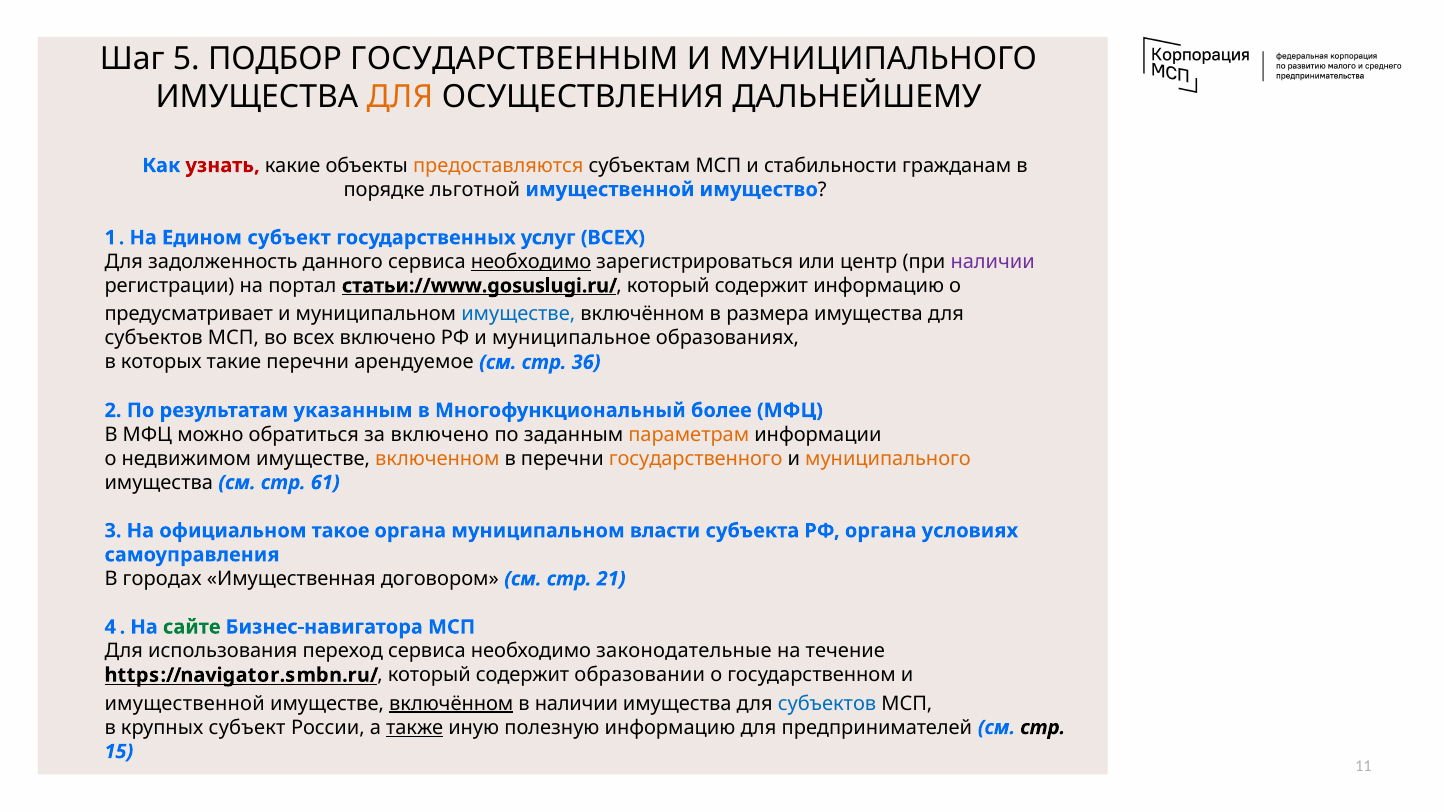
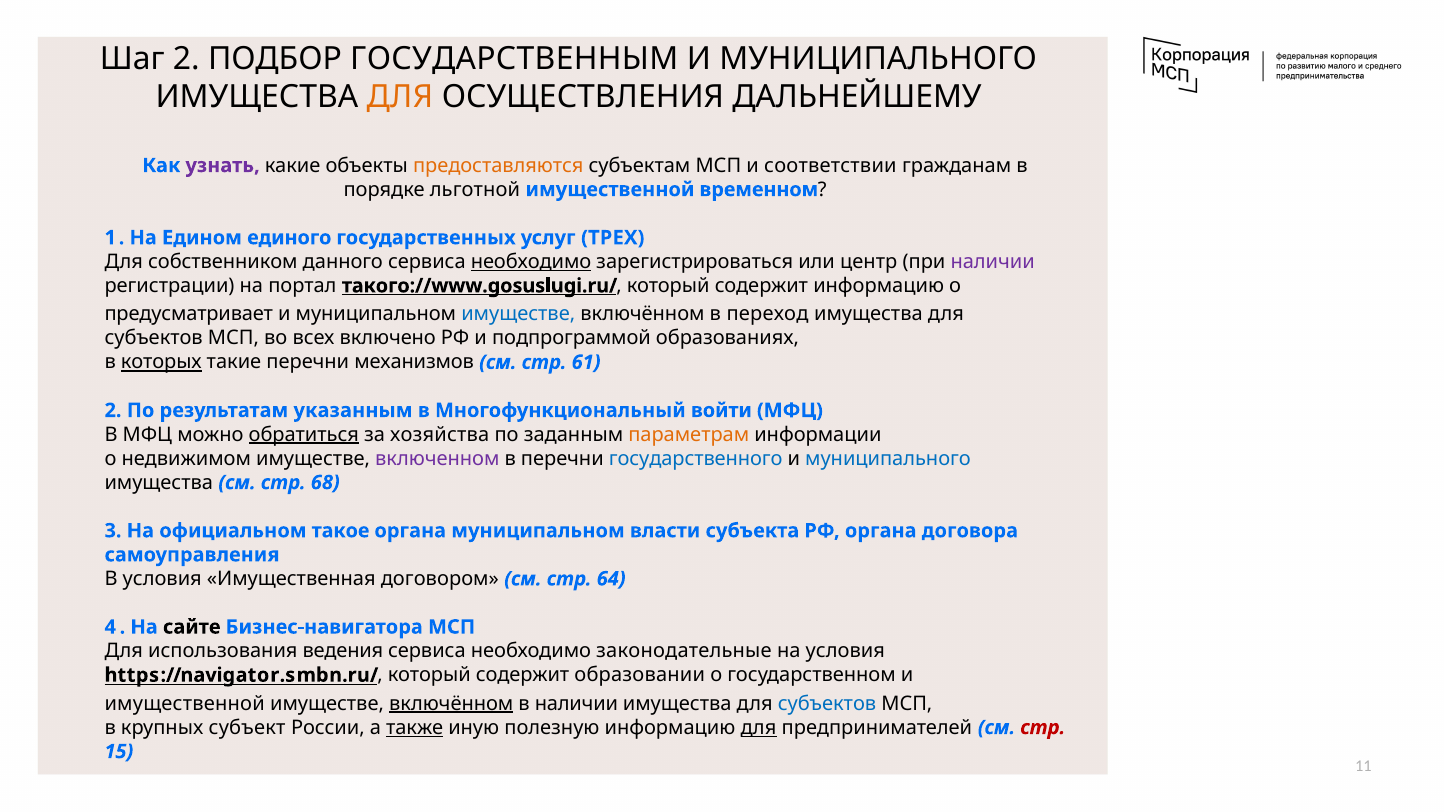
Шаг 5: 5 -> 2 (186, 59)
узнать colour: red -> purple (223, 166)
стабильности: стабильности -> соответствии (830, 166)
имущество: имущество -> временном (759, 190)
Едином субъект: субъект -> единого (289, 238)
услуг ВСЕХ: ВСЕХ -> ТРЕХ (613, 238)
задолженность: задолженность -> собственником (223, 262)
статьи://www.gosuslugi.ru/: статьи://www.gosuslugi.ru/ -> такого://www.gosuslugi.ru/ (480, 286)
размера: размера -> переход (768, 314)
муниципальное: муниципальное -> подпрограммой (571, 338)
которых underline: none -> present (161, 362)
арендуемое: арендуемое -> механизмов (414, 362)
36: 36 -> 61 (586, 362)
более: более -> войти (721, 411)
обратиться underline: none -> present (304, 435)
за включено: включено -> хозяйства (440, 435)
включенном colour: orange -> purple (437, 459)
государственного colour: orange -> blue (696, 459)
муниципального colour: orange -> blue (888, 459)
61: 61 -> 68 (325, 483)
условиях: условиях -> договора (970, 531)
В городах: городах -> условия (162, 579)
21: 21 -> 64 (611, 579)
сайте colour: green -> black (192, 627)
переход: переход -> ведения (343, 651)
на течение: течение -> условия (845, 651)
для underline: none -> present (758, 728)
стр colour: black -> red (1043, 728)
